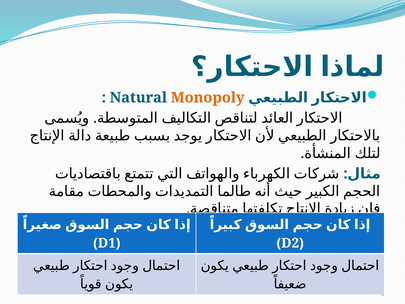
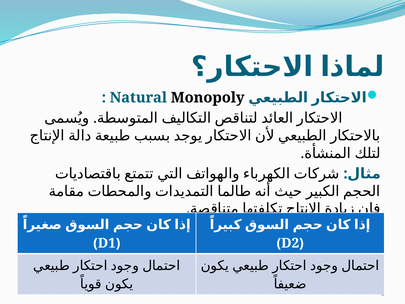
Monopoly colour: orange -> black (208, 98)
